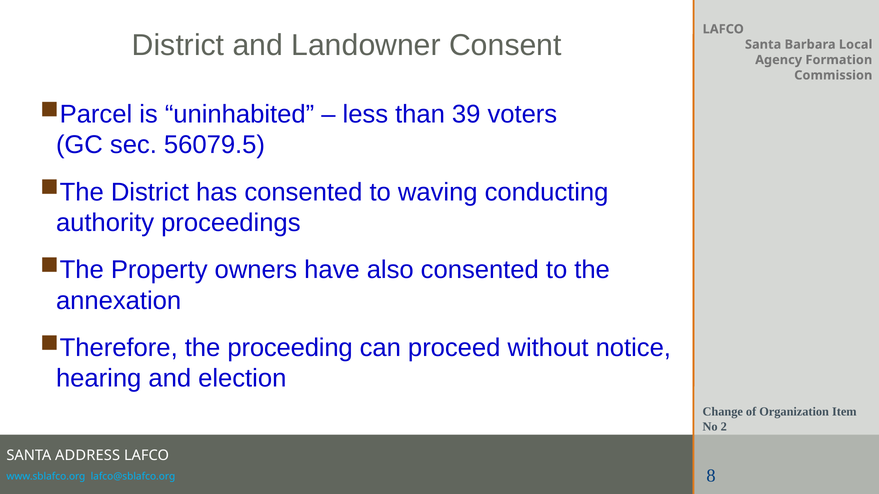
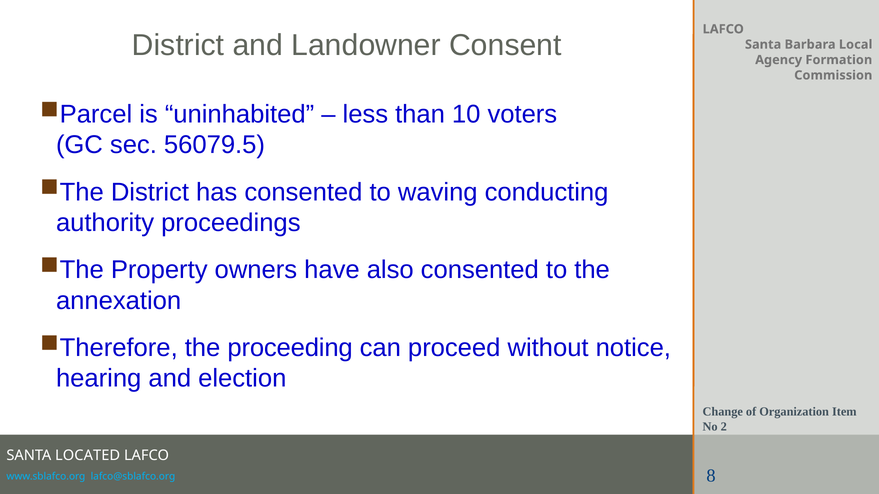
39: 39 -> 10 (466, 114)
ADDRESS: ADDRESS -> LOCATED (88, 456)
